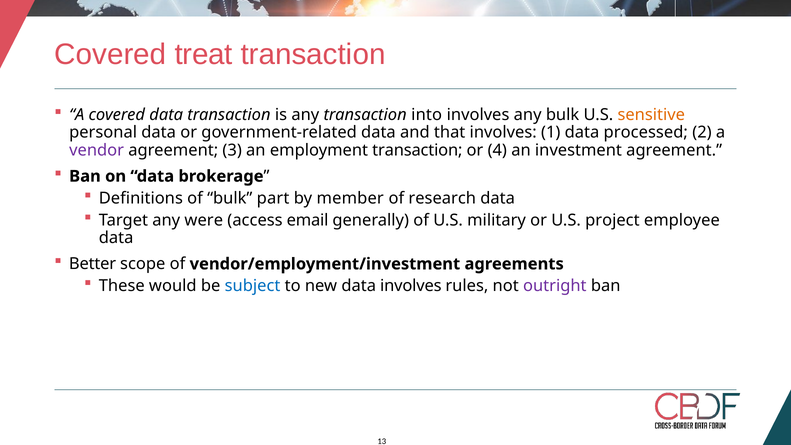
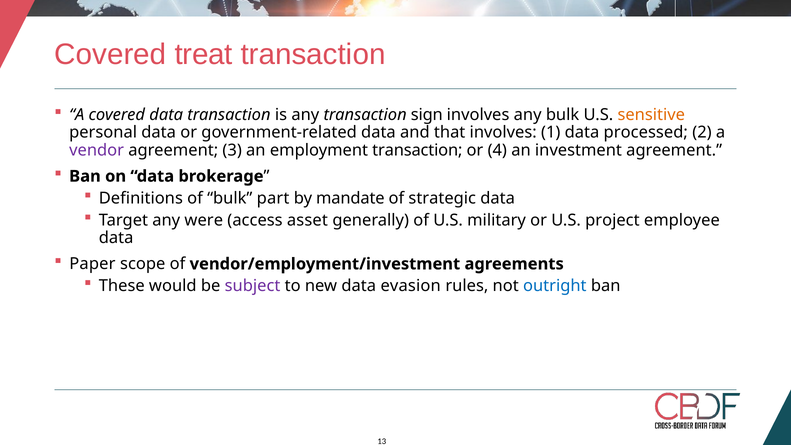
into: into -> sign (427, 115)
member: member -> mandate (350, 198)
research: research -> strategic (442, 198)
email: email -> asset (307, 220)
Better: Better -> Paper (92, 264)
subject colour: blue -> purple (253, 286)
data involves: involves -> evasion (411, 286)
outright colour: purple -> blue (555, 286)
